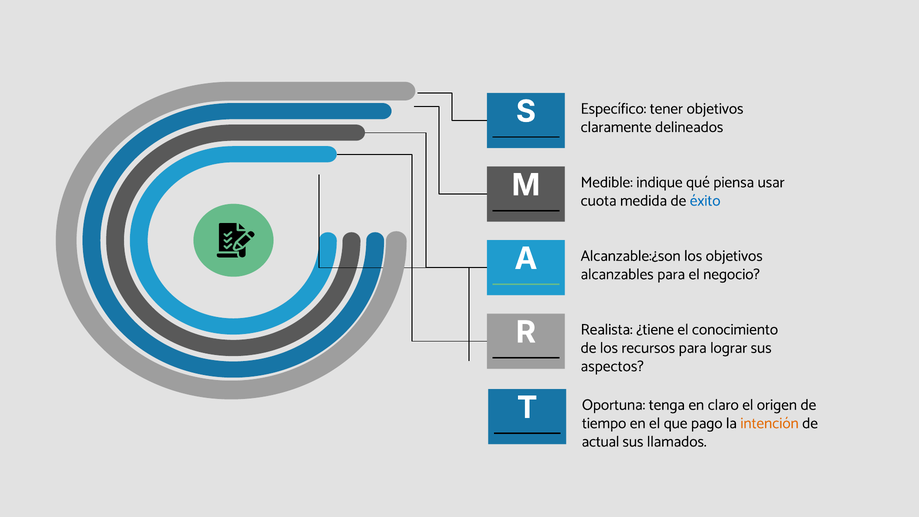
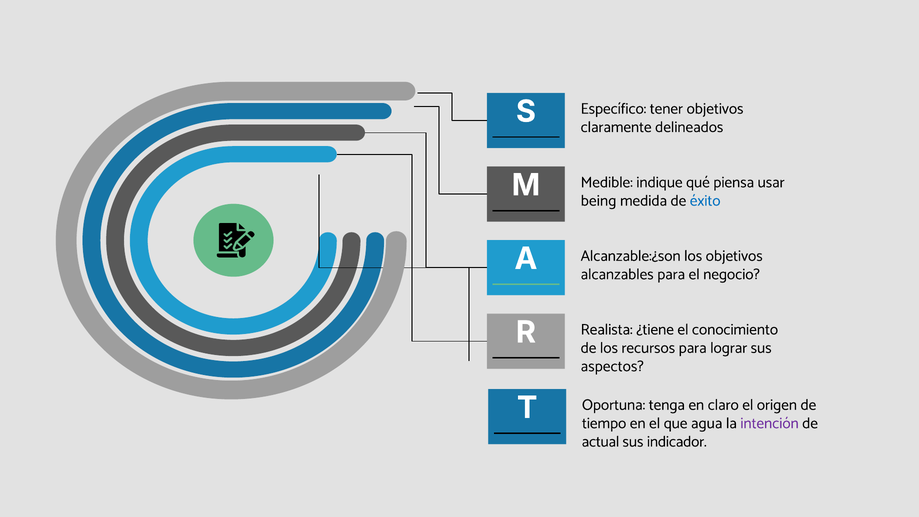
cuota: cuota -> being (599, 201)
pago: pago -> agua (707, 423)
intención colour: orange -> purple (770, 423)
llamados: llamados -> indicador (677, 441)
